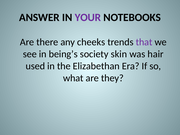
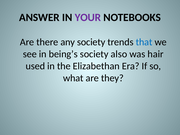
any cheeks: cheeks -> society (91, 42)
that colour: purple -> blue (144, 42)
skin: skin -> also (119, 54)
